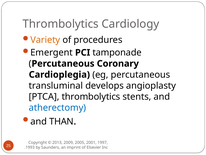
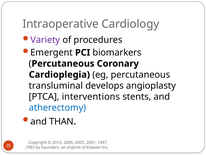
Thrombolytics: Thrombolytics -> Intraoperative (61, 24)
Variety colour: orange -> purple (45, 40)
tamponade: tamponade -> biomarkers (117, 52)
PTCA thrombolytics: thrombolytics -> interventions (91, 96)
